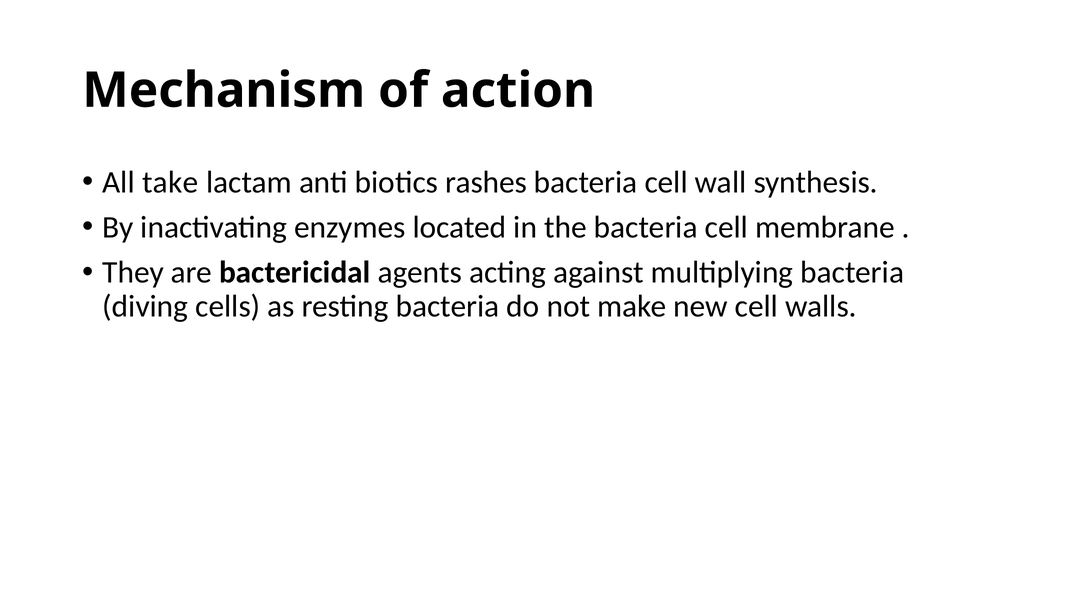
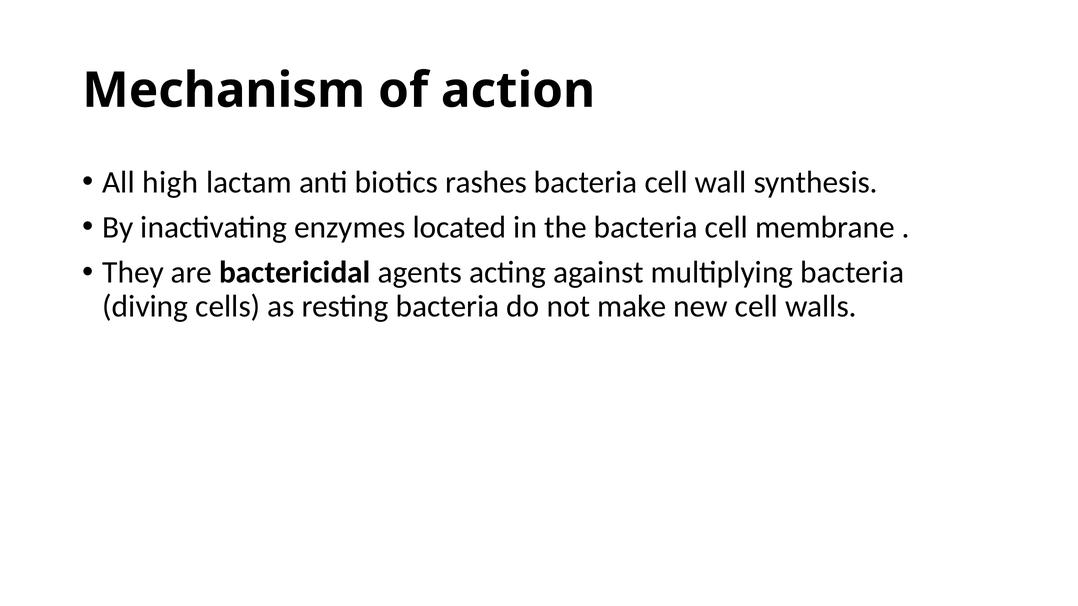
take: take -> high (170, 182)
